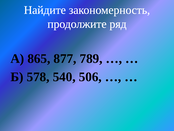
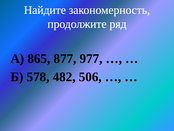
789: 789 -> 977 (91, 58)
540: 540 -> 482 (64, 77)
